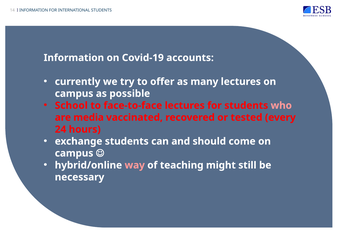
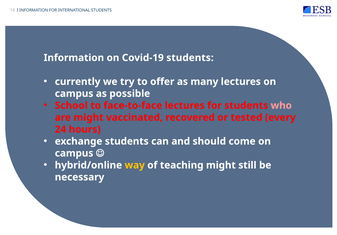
Covid-19 accounts: accounts -> students (190, 58)
are media: media -> might (89, 117)
way colour: pink -> yellow (135, 165)
